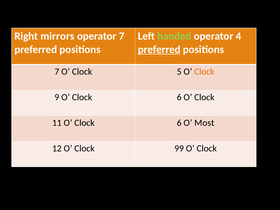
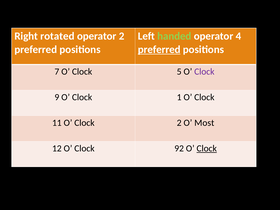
mirrors: mirrors -> rotated (57, 36)
operator 7: 7 -> 2 (122, 36)
Clock colour: orange -> purple (204, 72)
9 O Clock 6: 6 -> 1 (179, 97)
11 O Clock 6: 6 -> 2 (179, 123)
99: 99 -> 92 (179, 148)
Clock underline: none -> present (207, 148)
